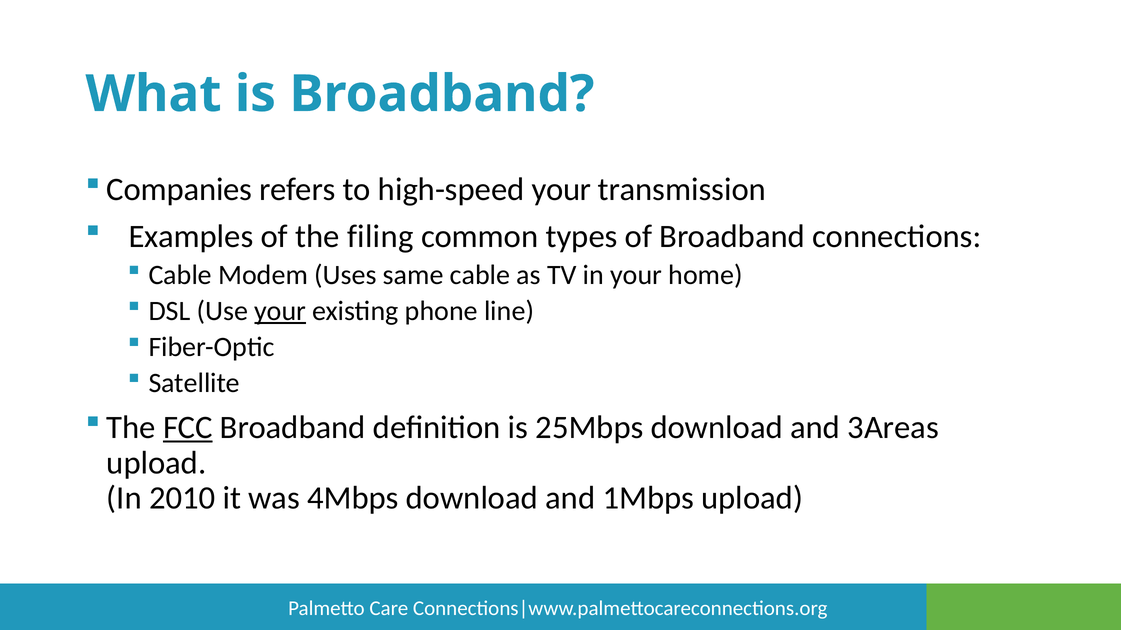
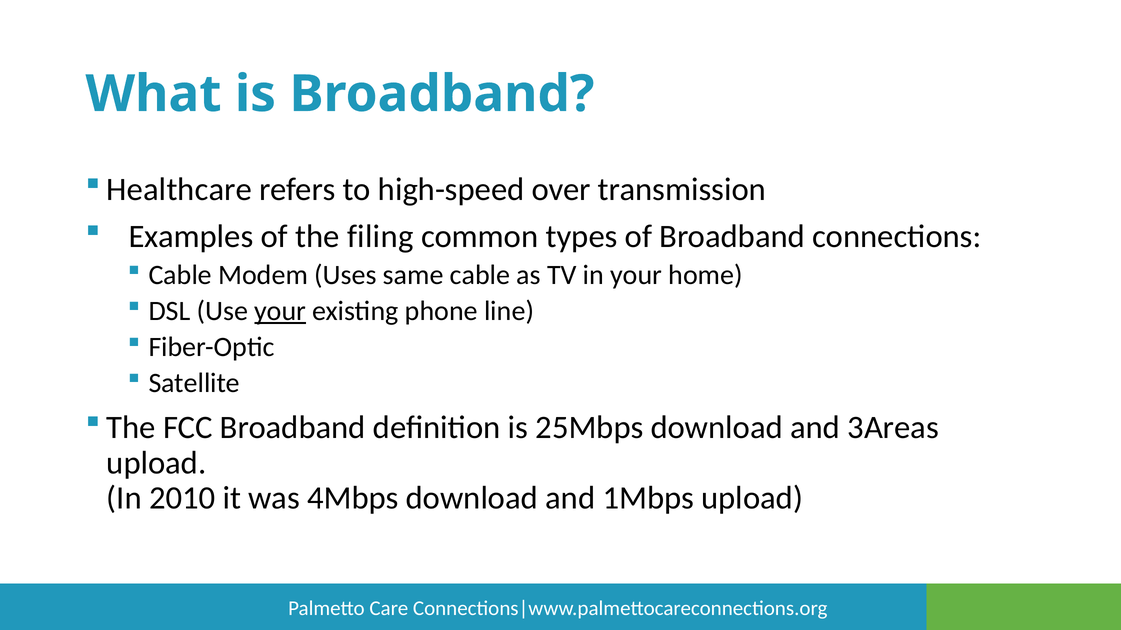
Companies: Companies -> Healthcare (179, 190)
high-speed your: your -> over (561, 190)
FCC underline: present -> none (188, 428)
